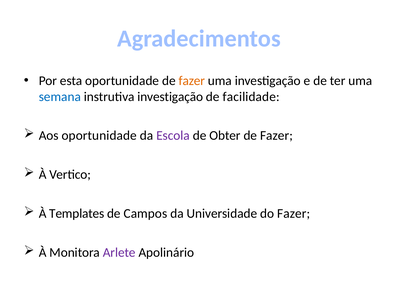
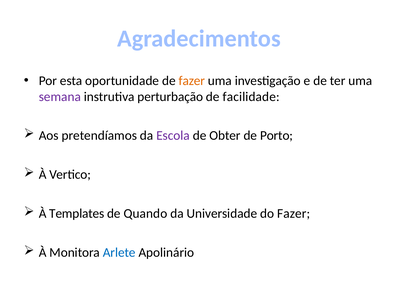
semana colour: blue -> purple (60, 96)
instrutiva investigação: investigação -> perturbação (170, 96)
Aos oportunidade: oportunidade -> pretendíamos (99, 135)
Fazer: Fazer -> Porto (277, 135)
Campos: Campos -> Quando (145, 213)
Arlete colour: purple -> blue (119, 252)
